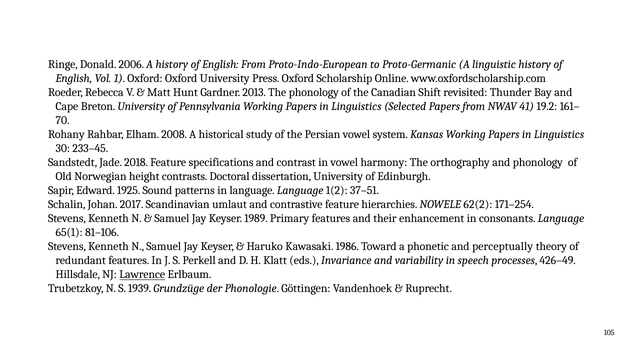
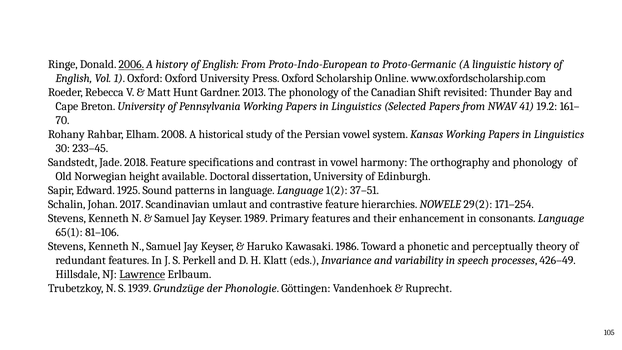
2006 underline: none -> present (131, 65)
contrasts: contrasts -> available (185, 177)
62(2: 62(2 -> 29(2 (478, 205)
